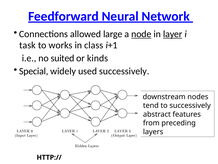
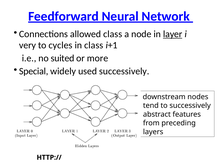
allowed large: large -> class (113, 34)
node underline: present -> none (141, 34)
task: task -> very (28, 45)
works: works -> cycles (61, 45)
kinds: kinds -> more (98, 58)
